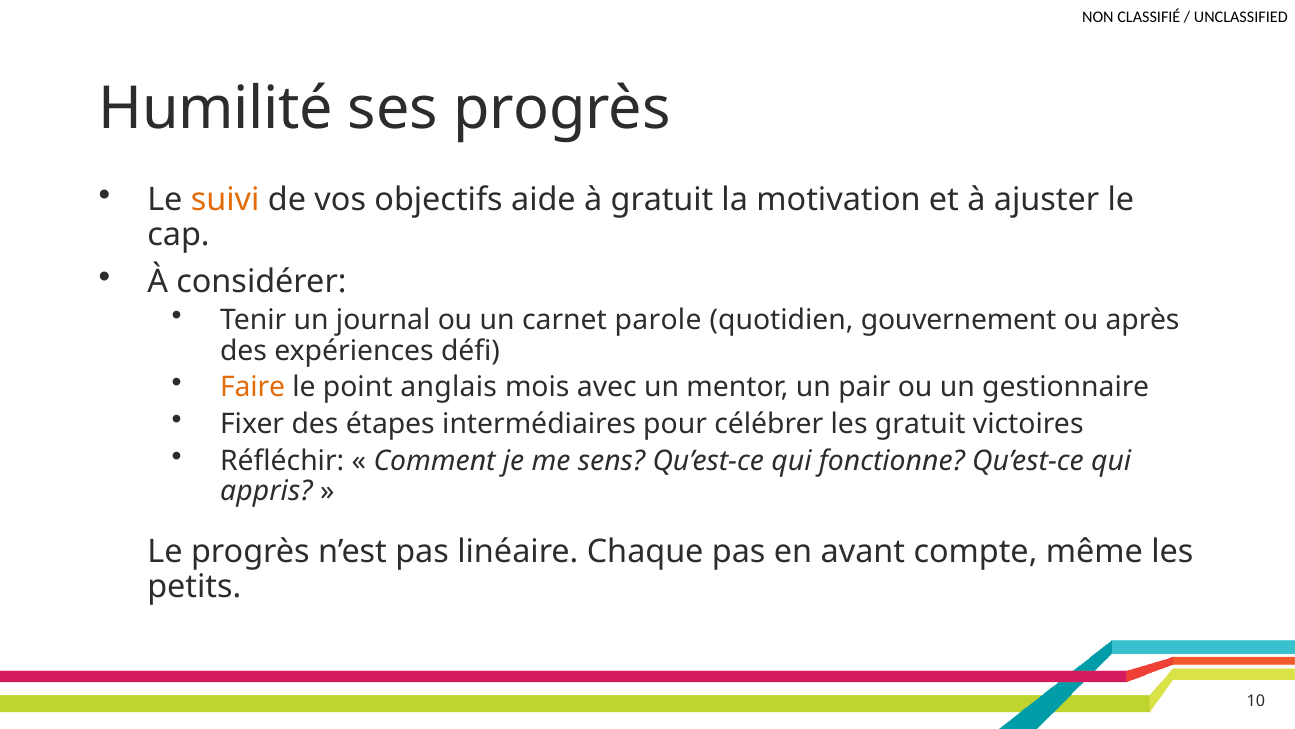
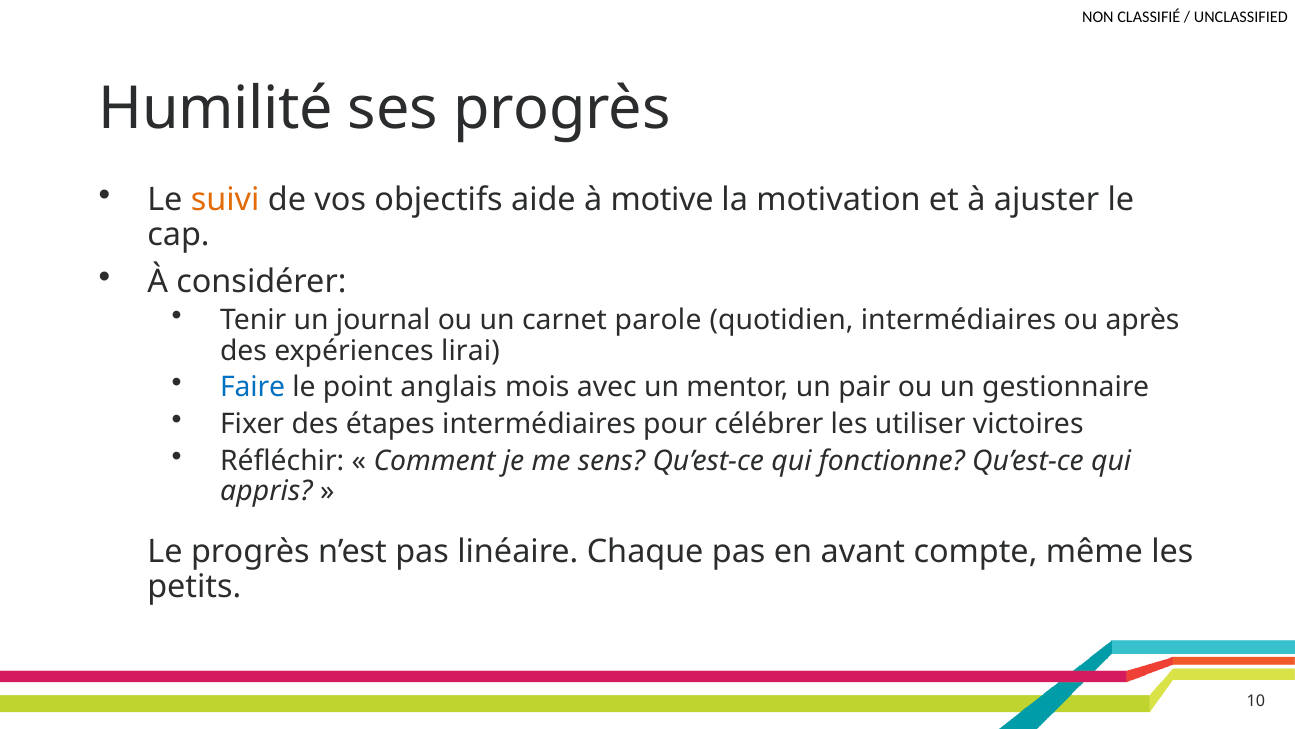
à gratuit: gratuit -> motive (662, 200)
quotidien gouvernement: gouvernement -> intermédiaires (958, 320)
défi: défi -> lirai (470, 350)
Faire colour: orange -> blue (253, 387)
les gratuit: gratuit -> utiliser (920, 424)
